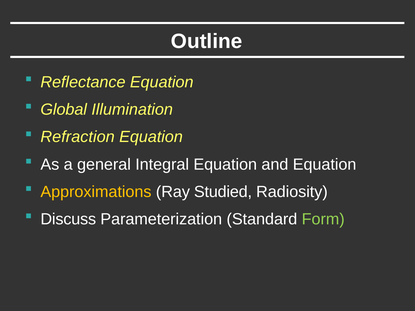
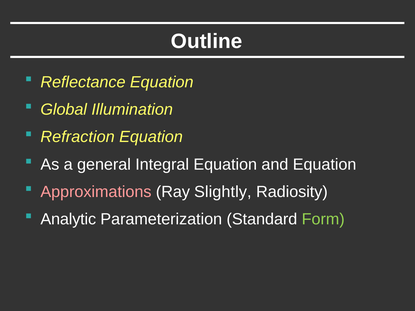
Approximations colour: yellow -> pink (96, 192)
Studied: Studied -> Slightly (223, 192)
Discuss: Discuss -> Analytic (68, 219)
